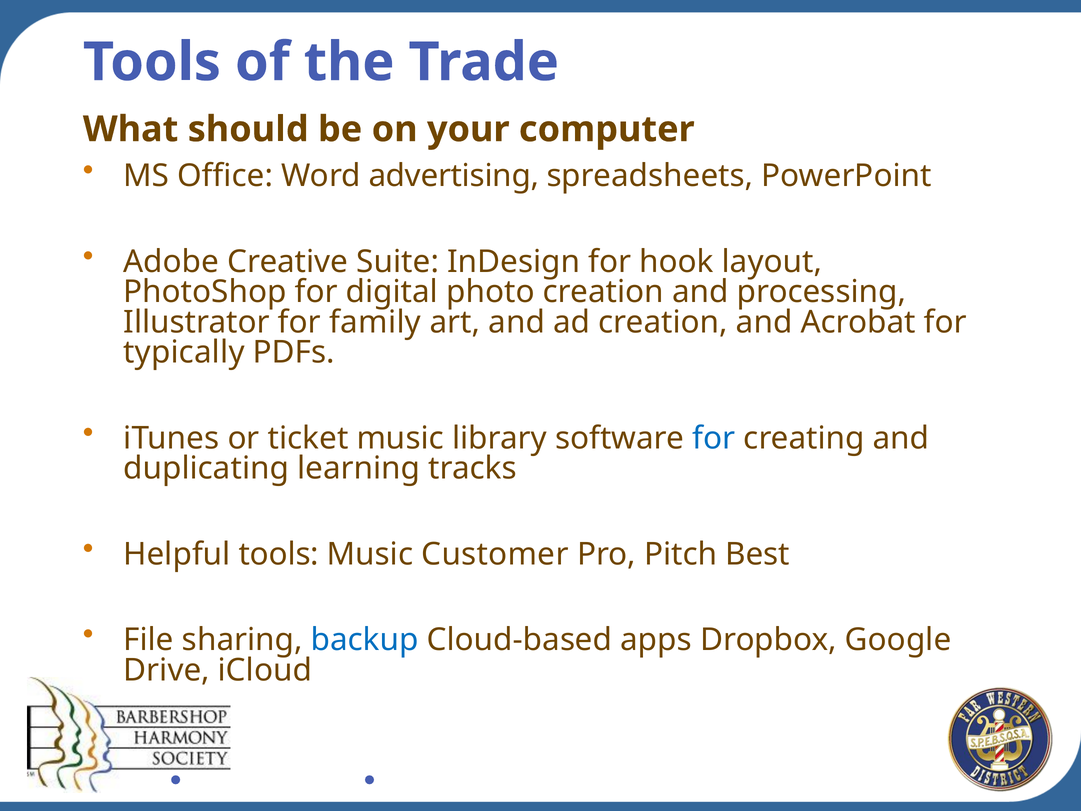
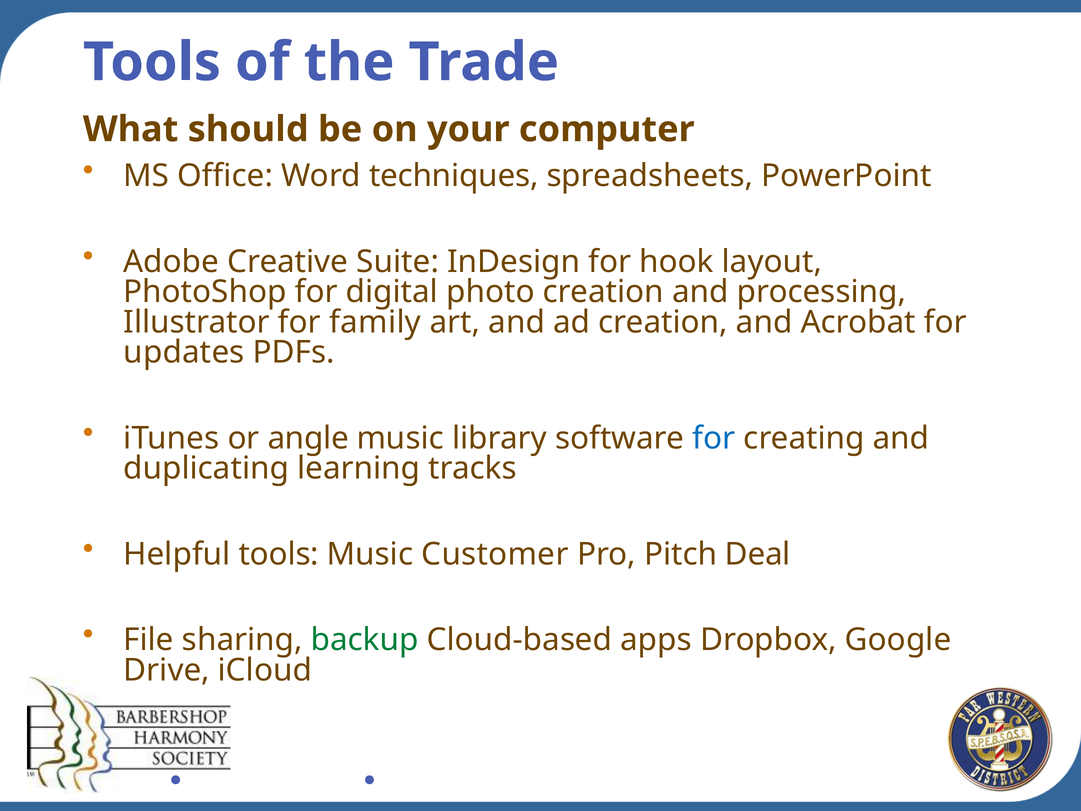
advertising: advertising -> techniques (454, 176)
typically: typically -> updates (184, 352)
ticket: ticket -> angle (308, 438)
Best: Best -> Deal (758, 554)
backup colour: blue -> green (365, 640)
